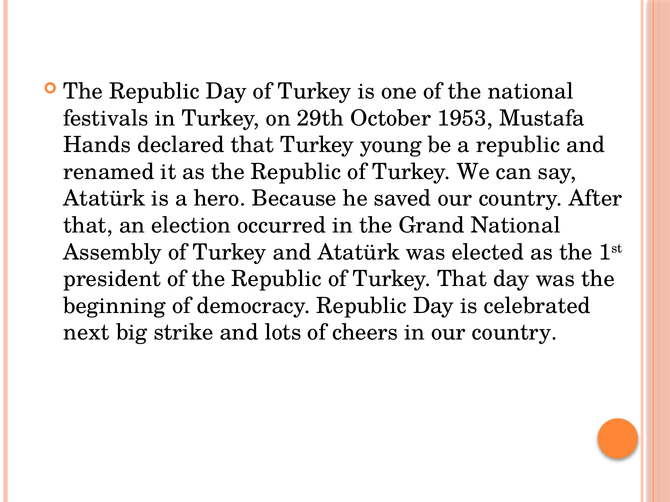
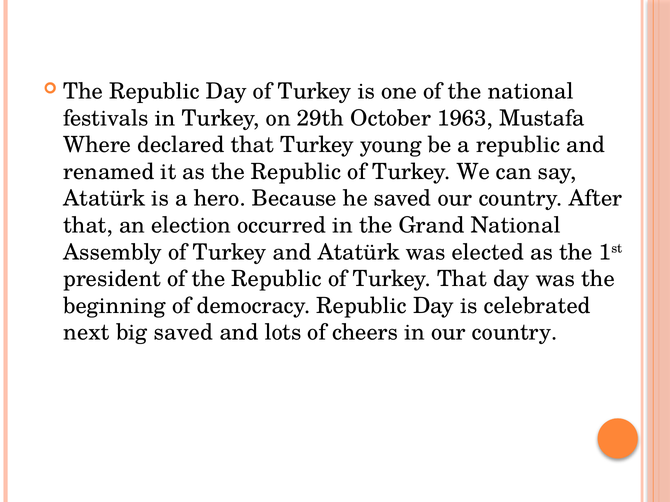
1953: 1953 -> 1963 (465, 118)
Hands: Hands -> Where (97, 145)
big strike: strike -> saved (183, 333)
